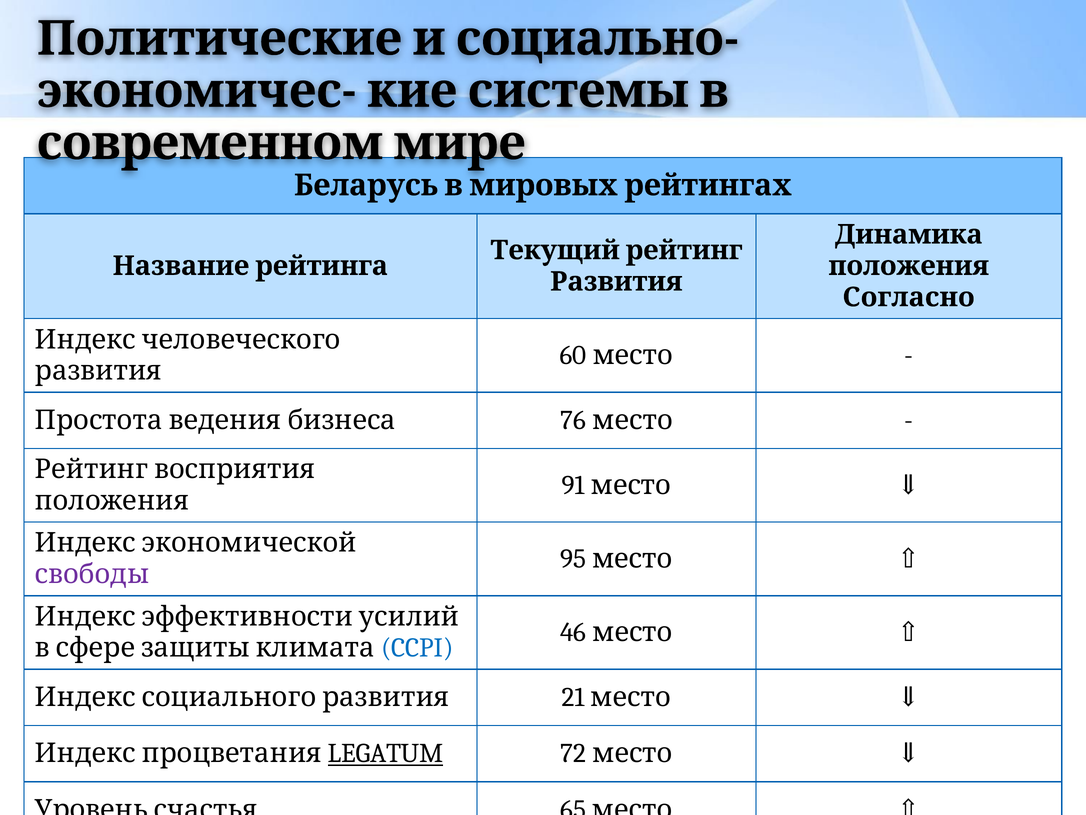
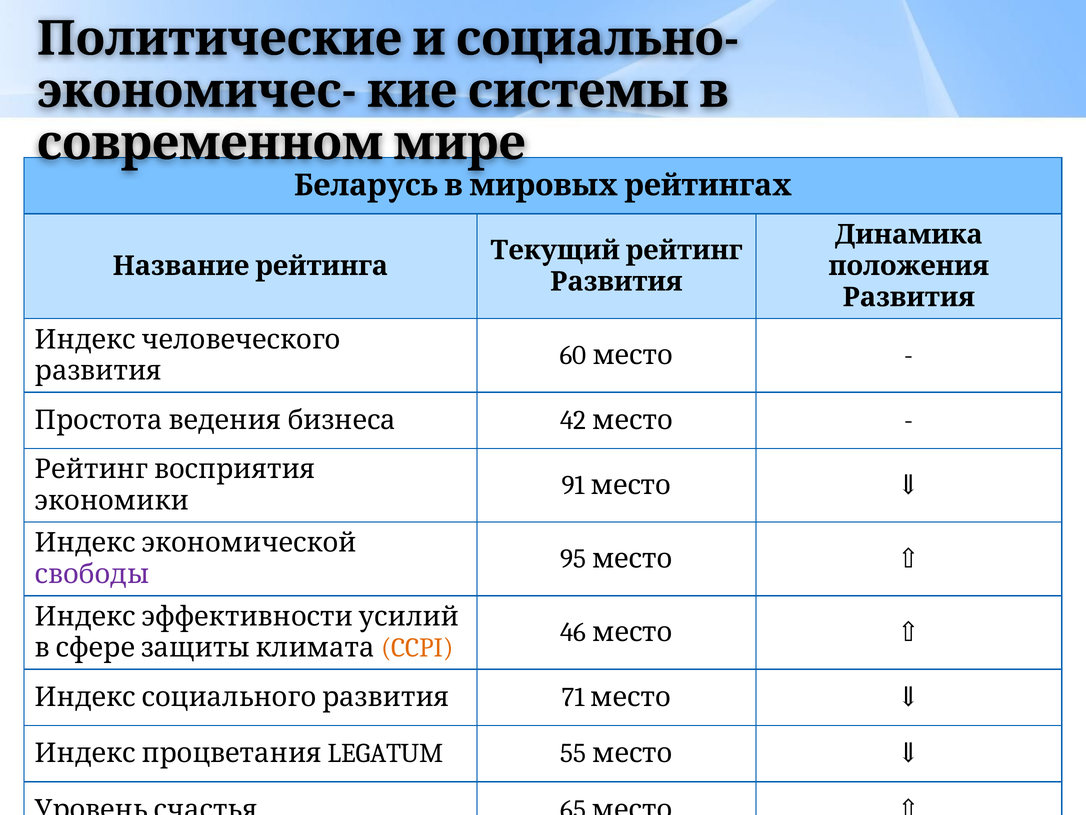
Согласно: Согласно -> Развития (909, 297)
76: 76 -> 42 (573, 420)
положения: положения -> экономики (112, 500)
CCPI colour: blue -> orange (417, 648)
21: 21 -> 71 (573, 697)
LEGATUM underline: present -> none (386, 753)
72: 72 -> 55 (573, 753)
